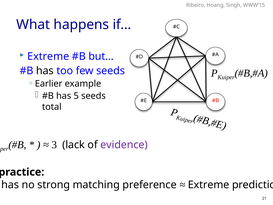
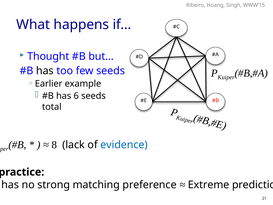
Extreme: Extreme -> Thought (48, 56)
5: 5 -> 6 (76, 96)
3: 3 -> 8 (54, 145)
evidence colour: purple -> blue (124, 145)
